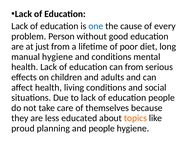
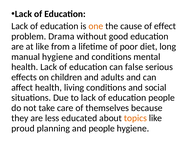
one colour: blue -> orange (96, 26)
every: every -> effect (165, 26)
Person: Person -> Drama (61, 36)
at just: just -> like (42, 46)
can from: from -> false (134, 67)
